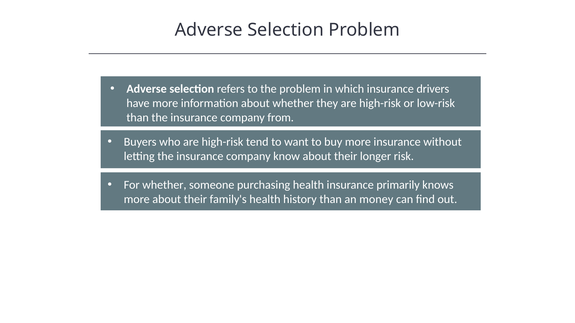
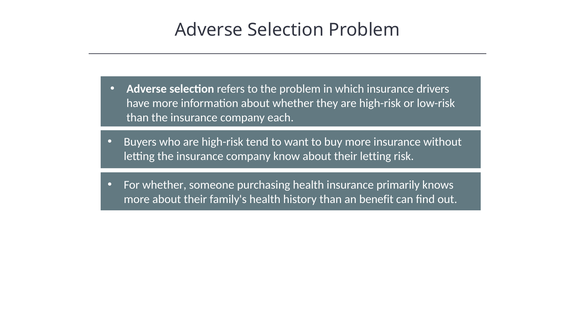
from: from -> each (281, 118)
their longer: longer -> letting (376, 156)
money: money -> benefit (376, 199)
